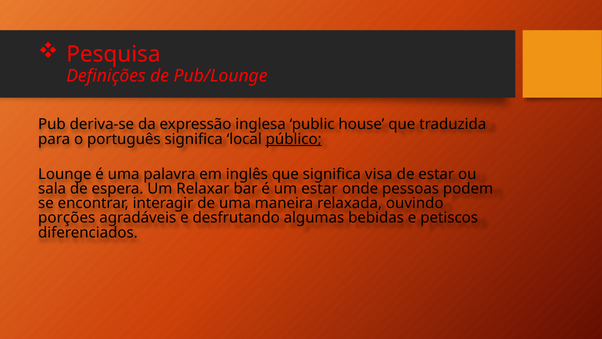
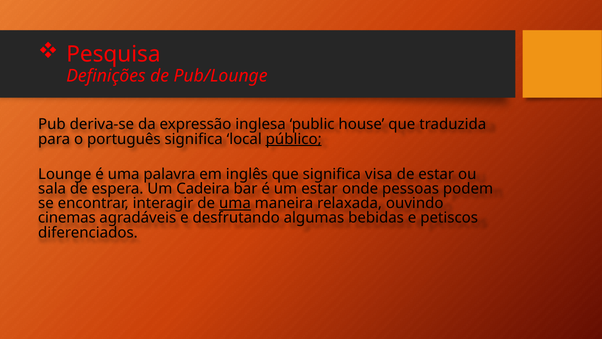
Relaxar: Relaxar -> Cadeira (203, 189)
uma underline: none -> present (235, 203)
porções: porções -> cinemas (67, 218)
